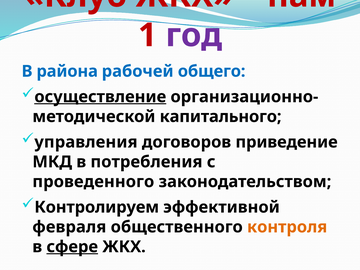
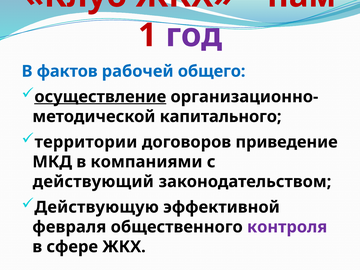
района: района -> фактов (67, 71)
управления: управления -> территории (86, 142)
потребления: потребления -> компаниями (146, 162)
проведенного: проведенного -> действующий (93, 182)
Контролируем: Контролируем -> Действующую (97, 207)
контроля colour: orange -> purple (287, 227)
сфере underline: present -> none (72, 247)
